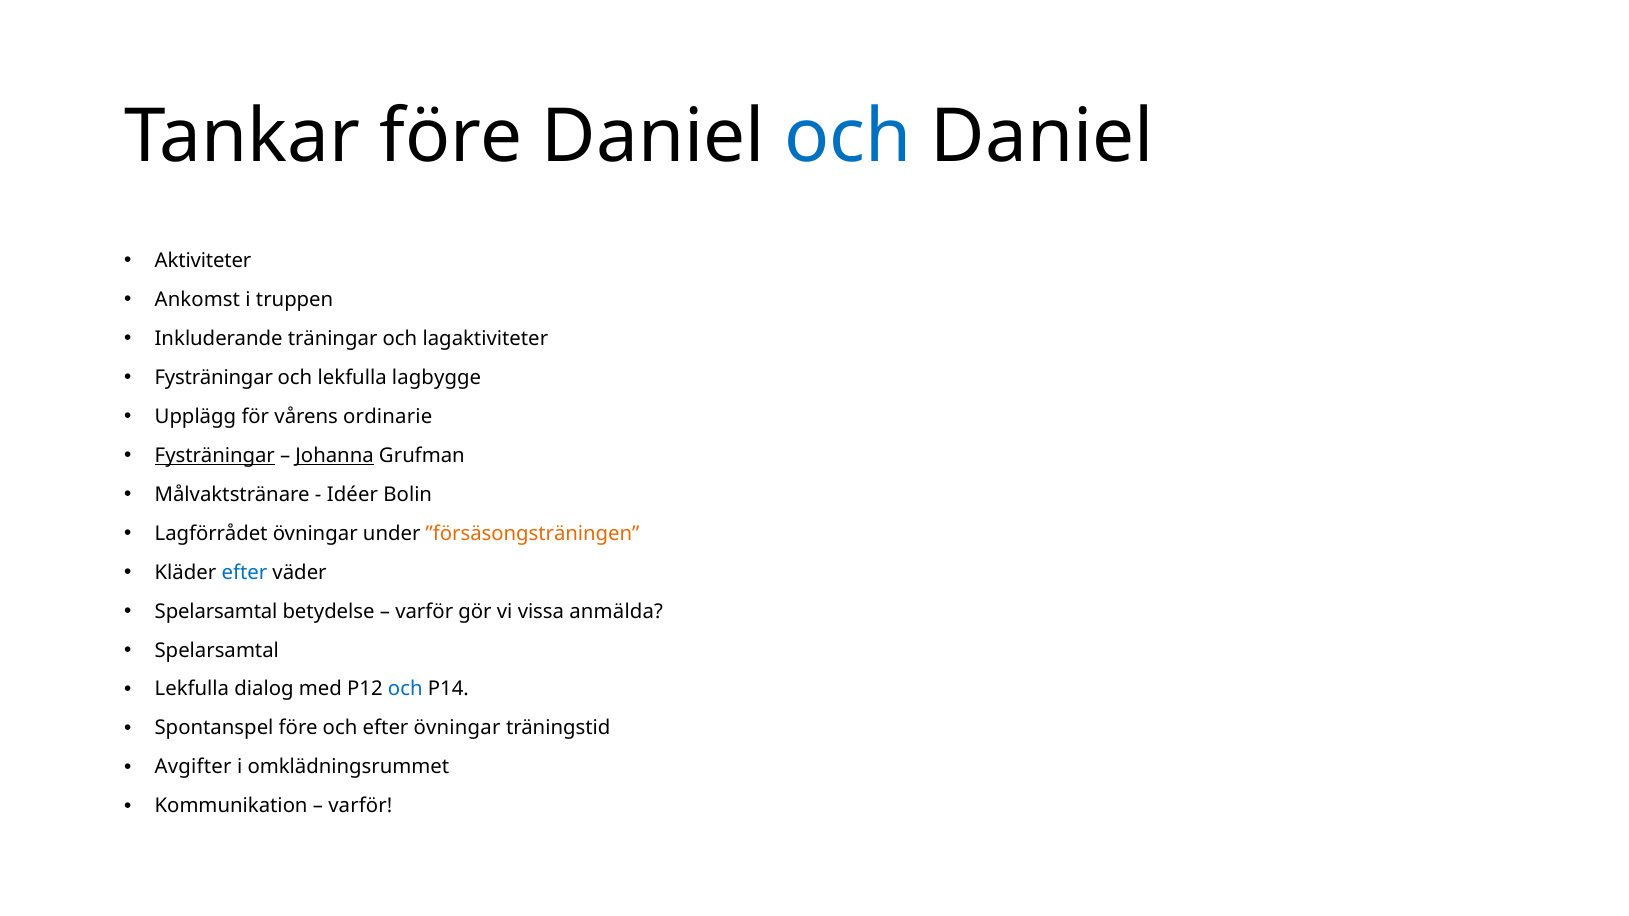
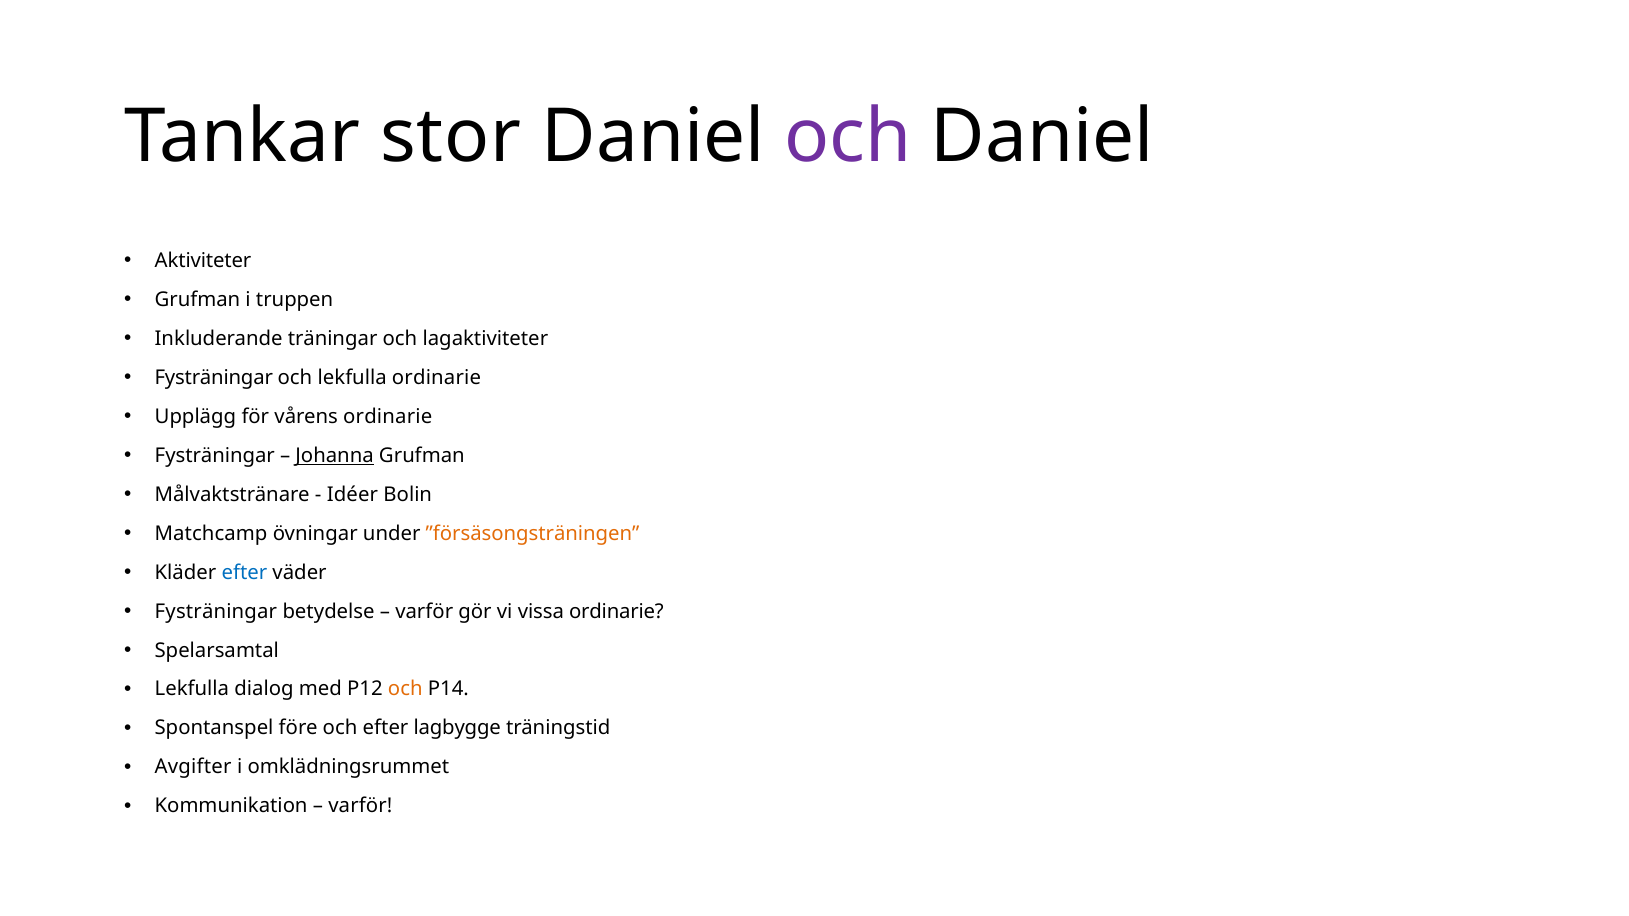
Tankar före: före -> stor (451, 137)
och colour: blue -> purple (848, 137)
Ankomst: Ankomst -> Grufman (197, 300)
lekfulla lagbygge: lagbygge -> ordinarie (437, 378)
Fysträningar underline: present -> none (215, 456)
Lagförrådet: Lagförrådet -> Matchcamp (211, 534)
Spelarsamtal: Spelarsamtal -> Fysträningar (216, 612)
vissa anmälda: anmälda -> ordinarie (616, 612)
och colour: blue -> orange (405, 689)
efter övningar: övningar -> lagbygge (457, 728)
